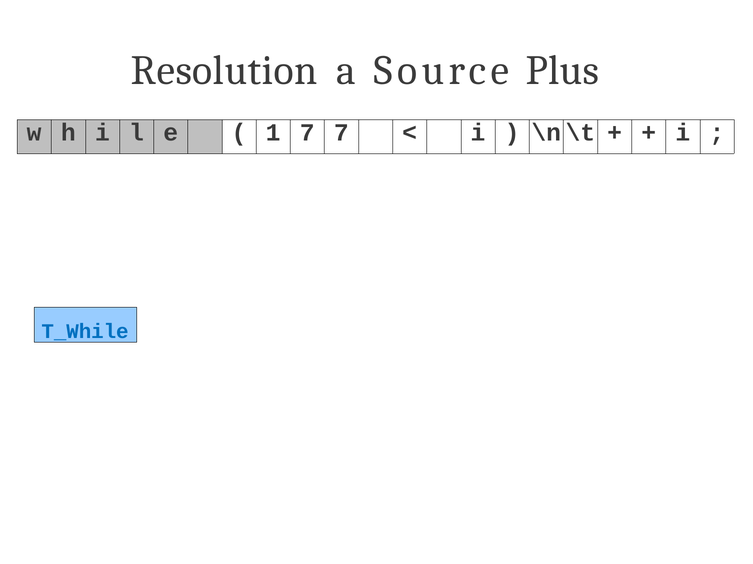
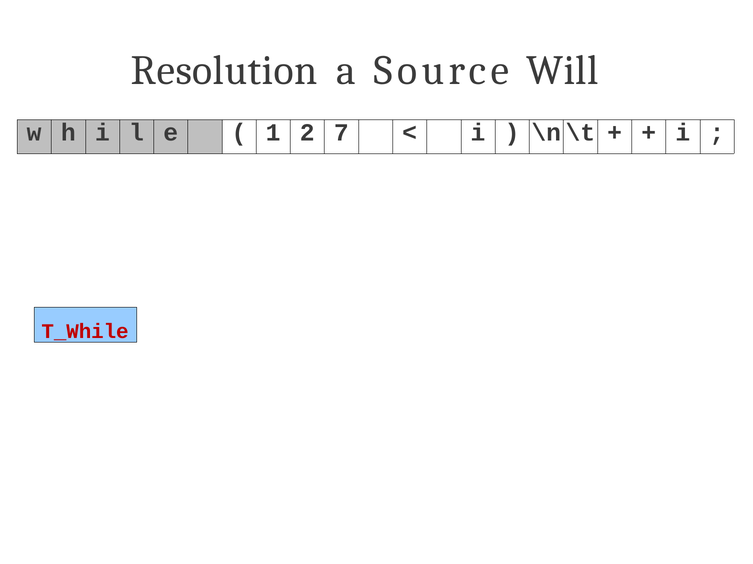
Plus: Plus -> Will (562, 70)
1 7: 7 -> 2 (307, 133)
T_While colour: blue -> red (85, 331)
